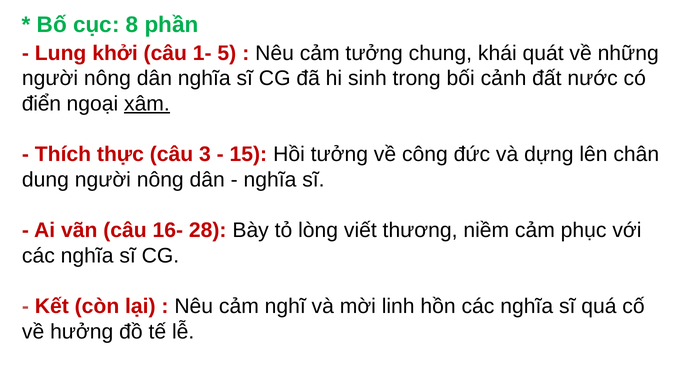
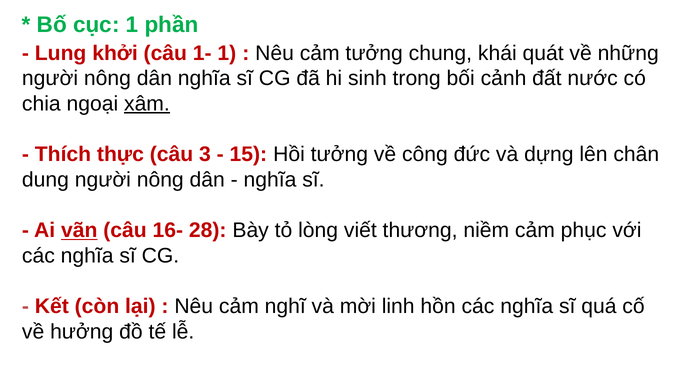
cục 8: 8 -> 1 (132, 25)
1- 5: 5 -> 1 (227, 53)
điển: điển -> chia (41, 104)
vãn underline: none -> present (79, 231)
